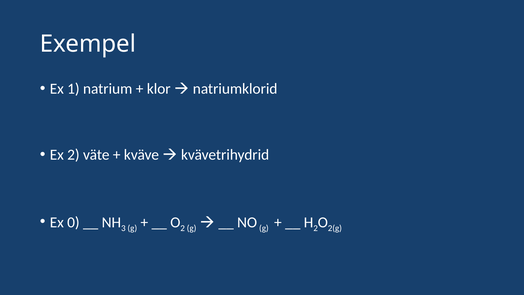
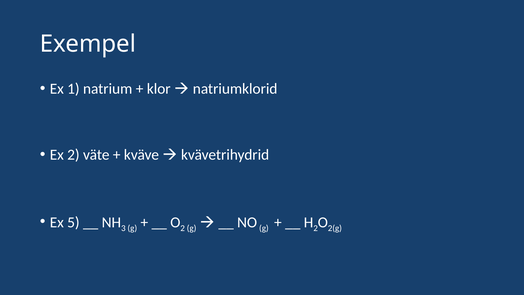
0: 0 -> 5 (73, 222)
